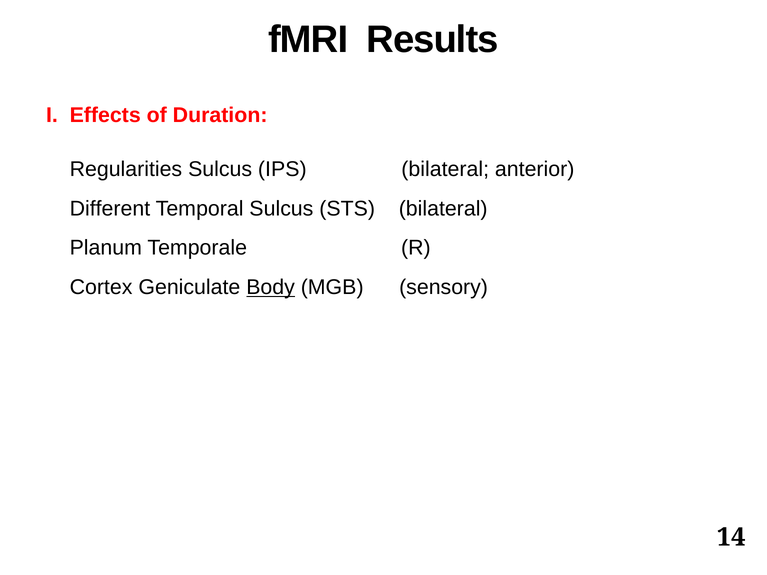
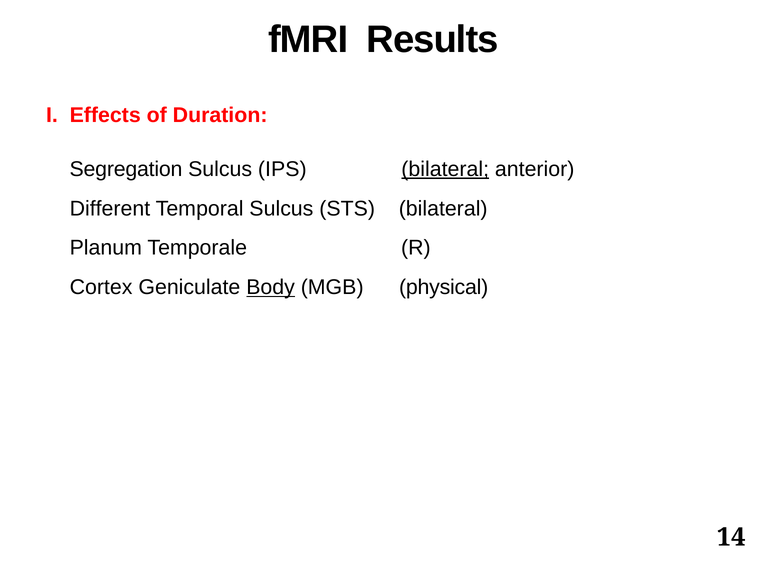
Regularities: Regularities -> Segregation (126, 169)
bilateral underline: none -> present (445, 169)
sensory: sensory -> physical (444, 287)
